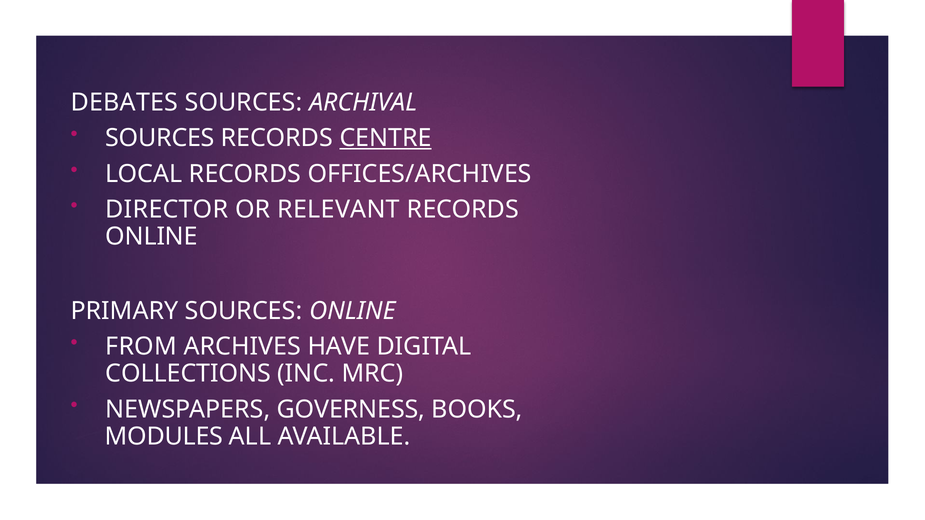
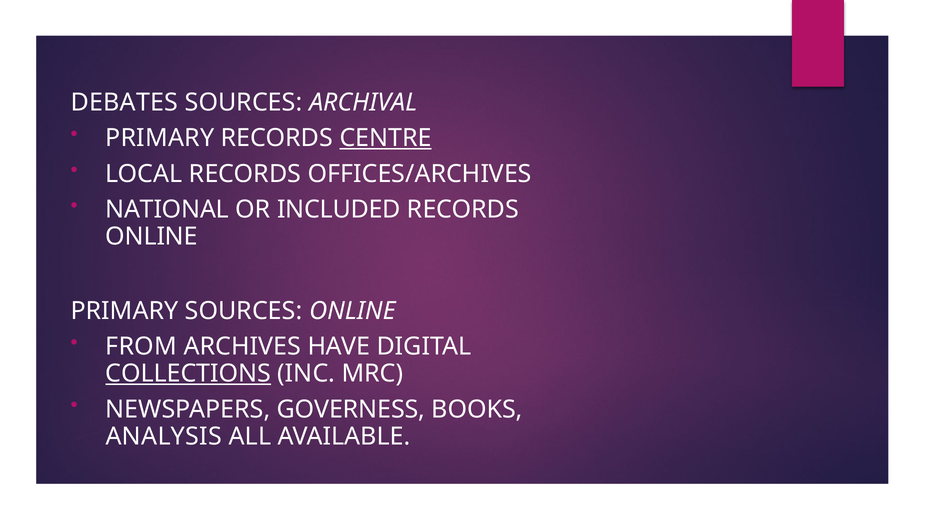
SOURCES: SOURCES -> PRIMARY (160, 138)
DIRECTOR: DIRECTOR -> NATIONAL (167, 210)
RELEVANT: RELEVANT -> INCLUDED (339, 210)
COLLECTIONS underline: none -> present (188, 374)
MODULES: MODULES -> ANALYSIS (164, 437)
